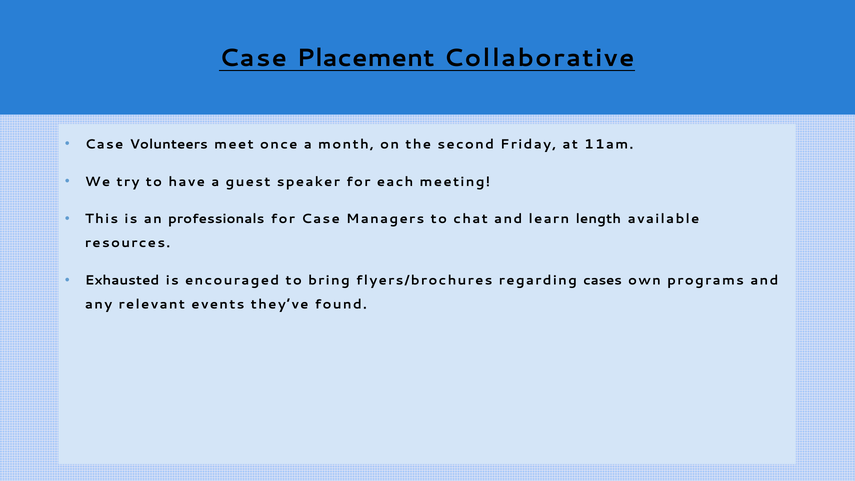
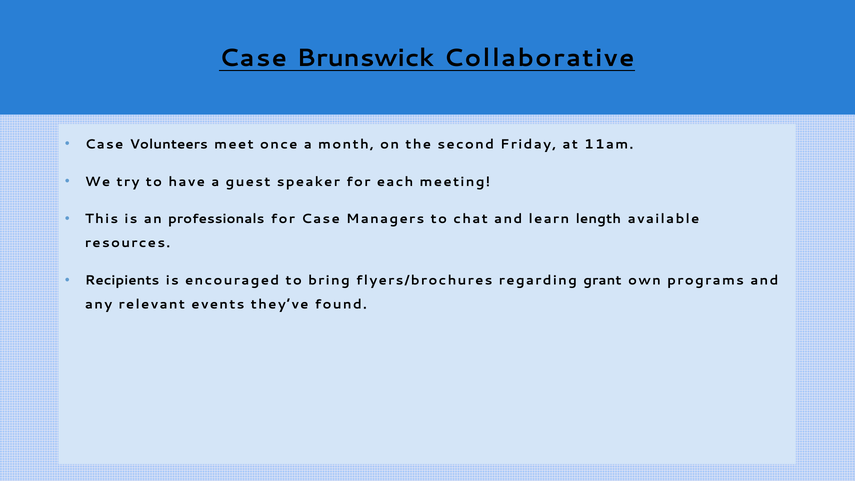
Placement: Placement -> Brunswick (366, 58)
Exhausted: Exhausted -> Recipients (122, 280)
cases: cases -> grant (602, 280)
